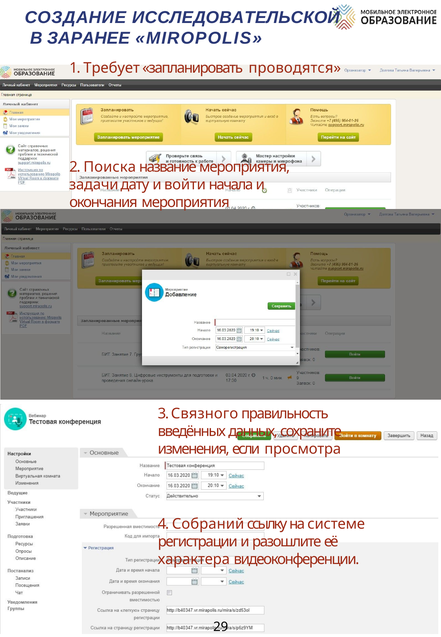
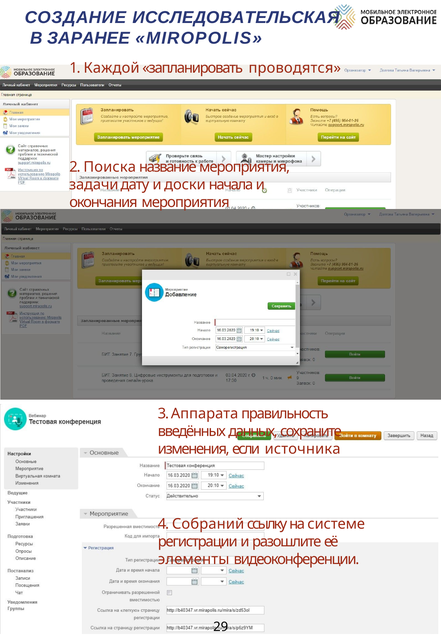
ИССЛЕДОВАТЕЛЬСКОЙ: ИССЛЕДОВАТЕЛЬСКОЙ -> ИССЛЕДОВАТЕЛЬСКАЯ (236, 18)
Требует: Требует -> Каждой (112, 68)
войти: войти -> доски (185, 185)
Связного: Связного -> Аппарата (205, 414)
просмотра: просмотра -> источника (303, 449)
характера: характера -> элементы (194, 559)
